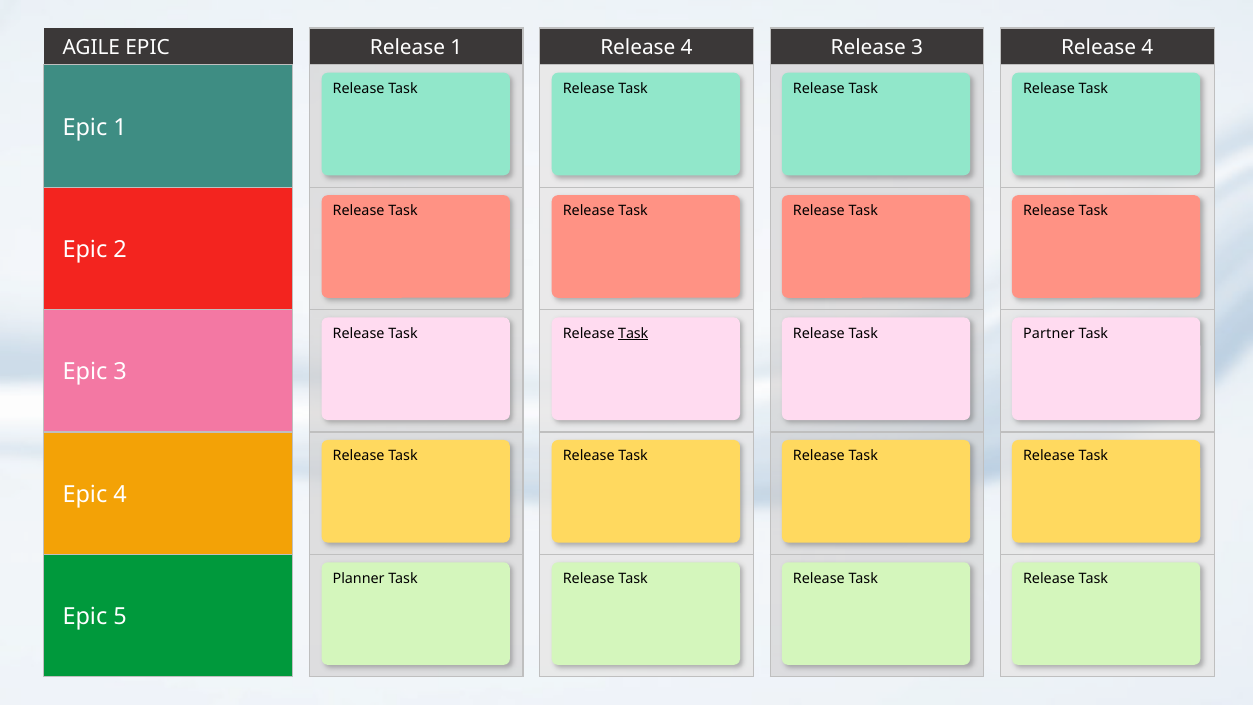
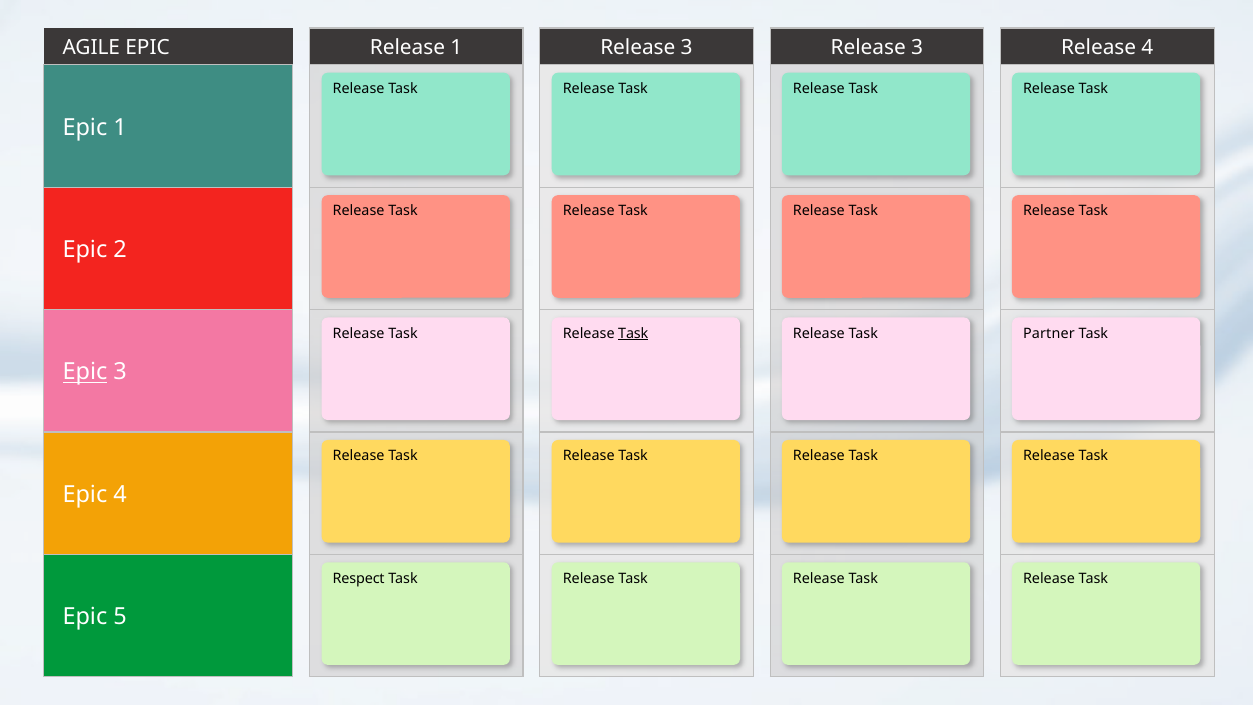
1 Release 4: 4 -> 3 (687, 48)
Epic underline: none -> present (85, 372)
Planner: Planner -> Respect (359, 578)
